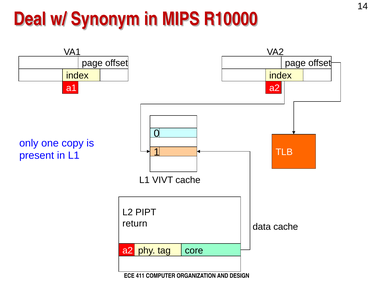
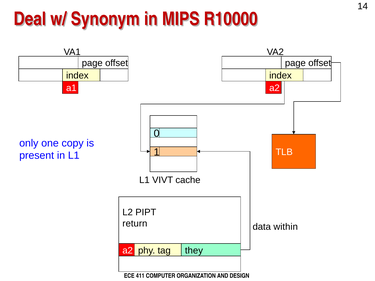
data cache: cache -> within (286, 227)
core: core -> they (194, 251)
